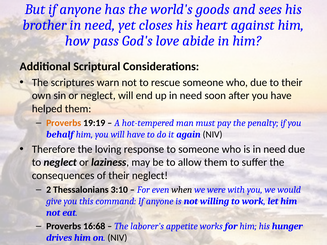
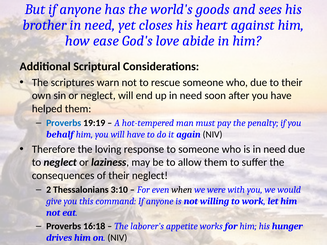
pass: pass -> ease (106, 41)
Proverbs colour: orange -> blue (64, 123)
16:68: 16:68 -> 16:18 (94, 226)
